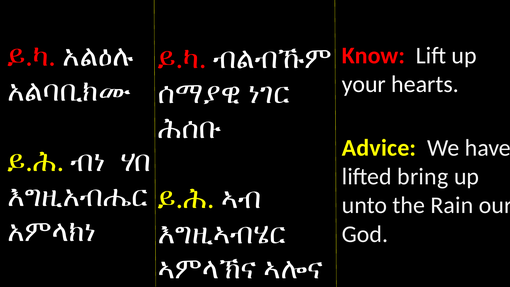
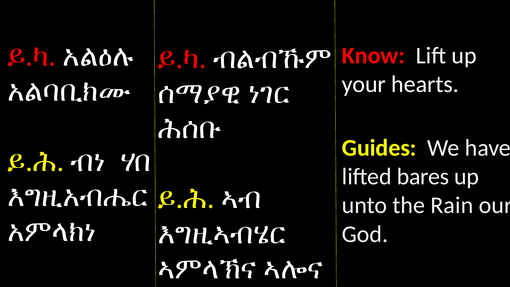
Advice: Advice -> Guides (379, 148)
bring: bring -> bares (423, 177)
